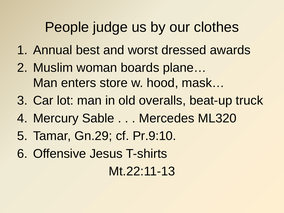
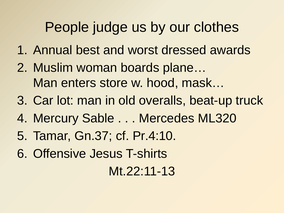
Gn.29: Gn.29 -> Gn.37 (93, 136)
Pr.9:10: Pr.9:10 -> Pr.4:10 (154, 136)
